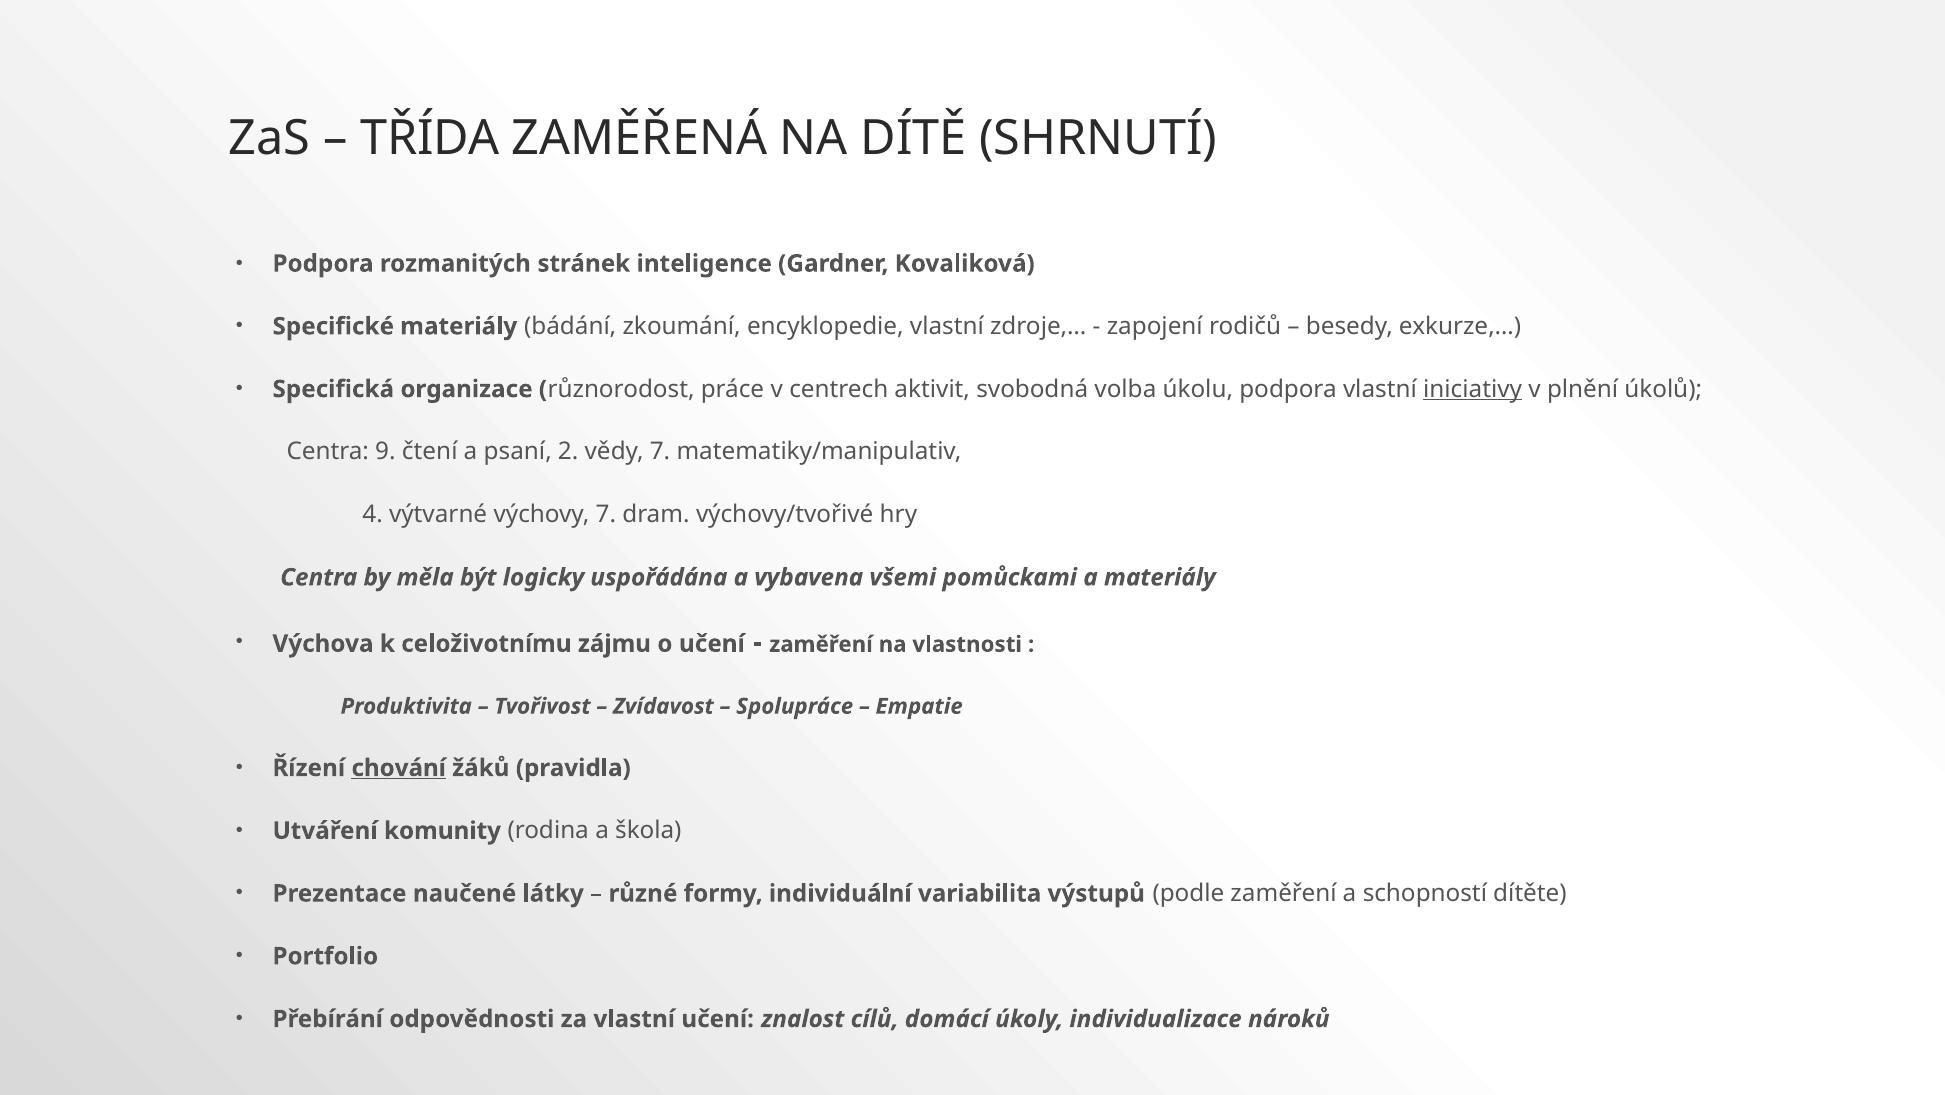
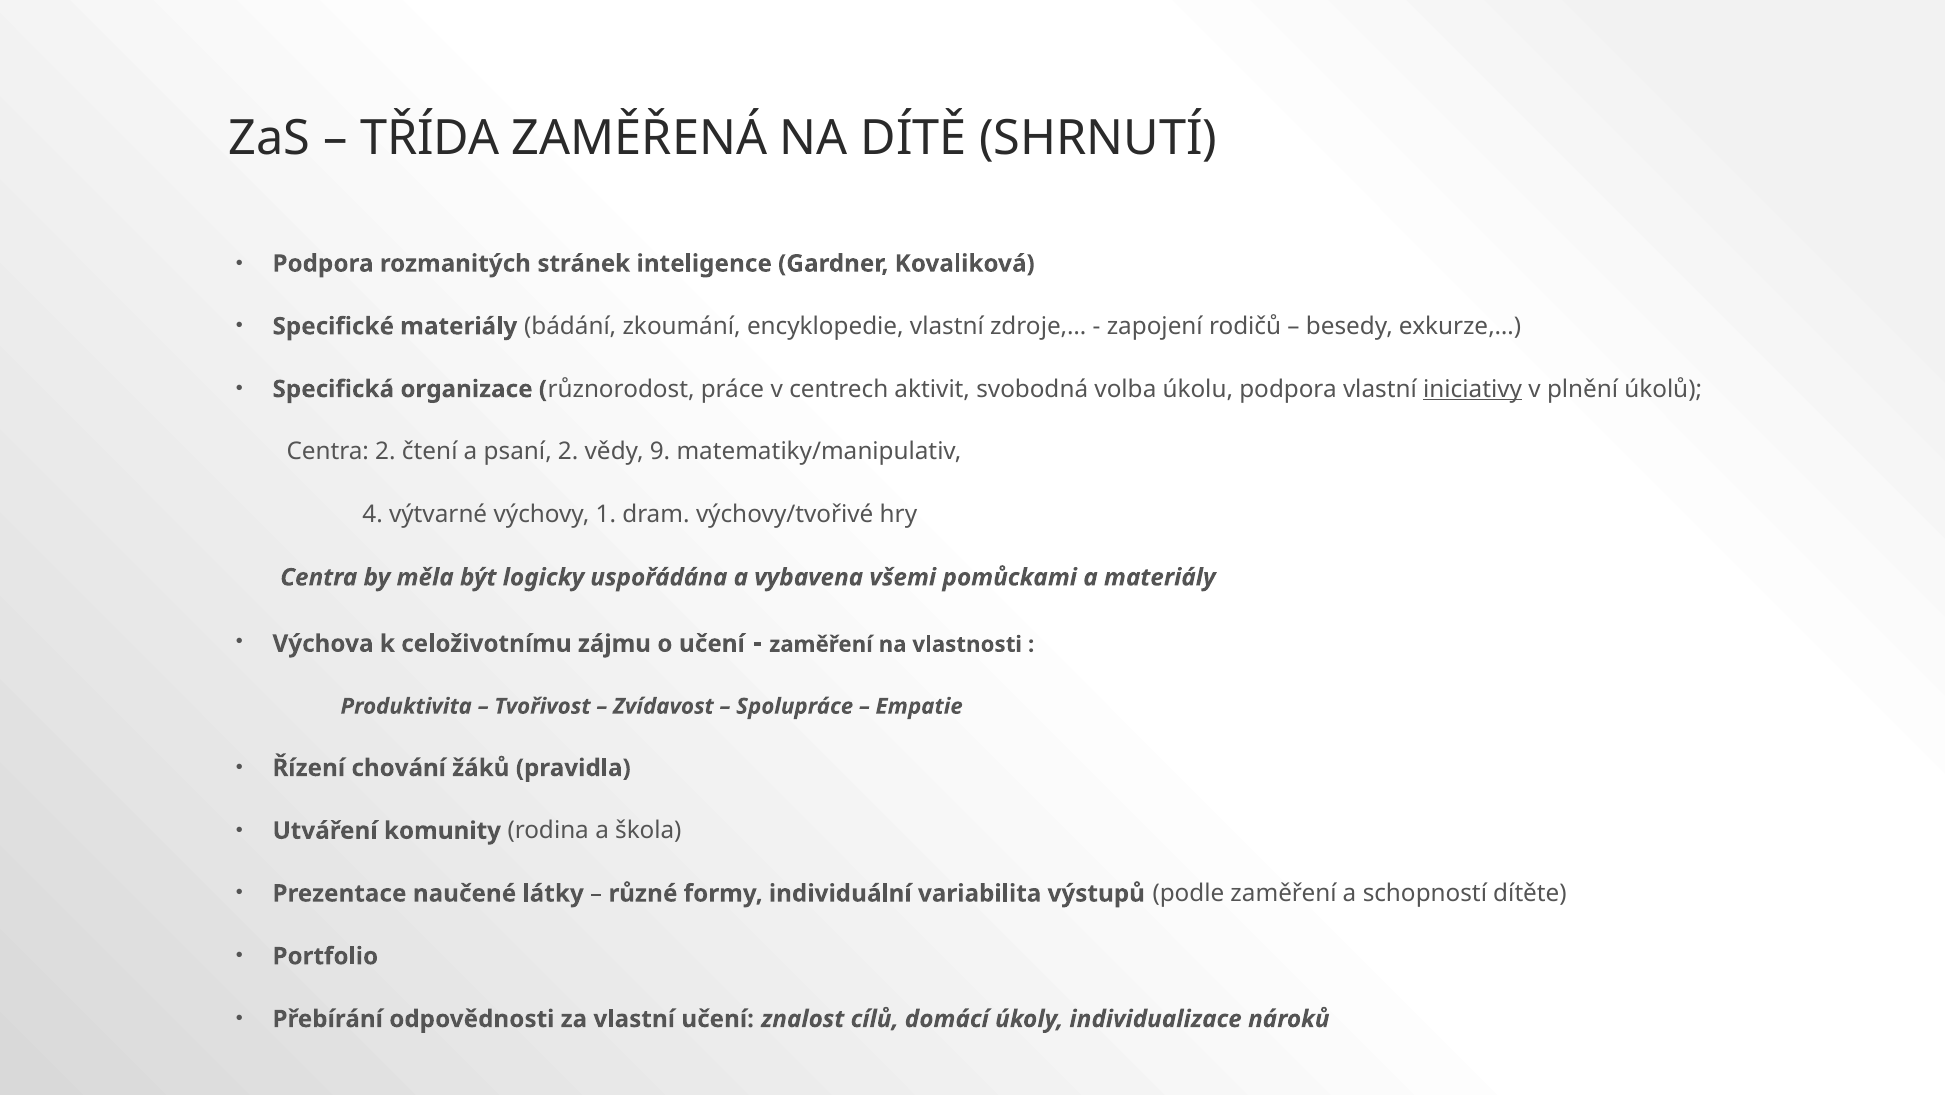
Centra 9: 9 -> 2 (385, 452)
vědy 7: 7 -> 9 (660, 452)
výchovy 7: 7 -> 1 (606, 514)
chování underline: present -> none (399, 768)
